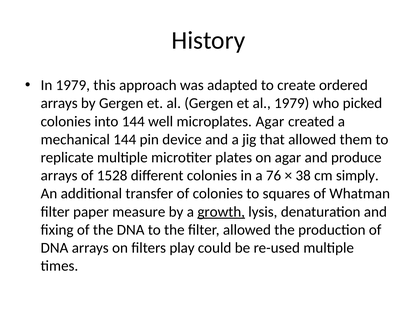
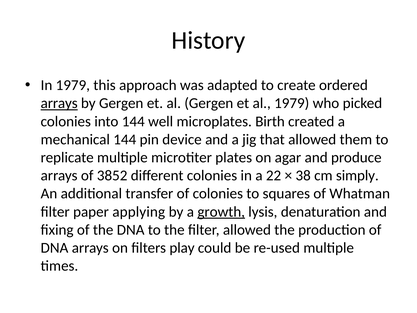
arrays underline: none -> present (59, 103)
microplates Agar: Agar -> Birth (270, 121)
1528: 1528 -> 3852 (112, 175)
76: 76 -> 22 (274, 175)
measure: measure -> applying (139, 212)
